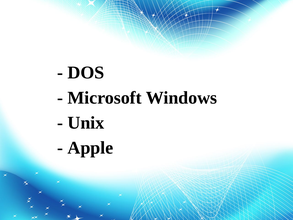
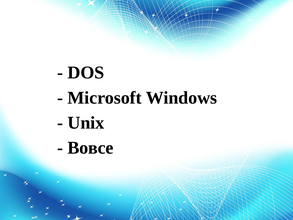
Apple: Apple -> Вовсе (90, 148)
